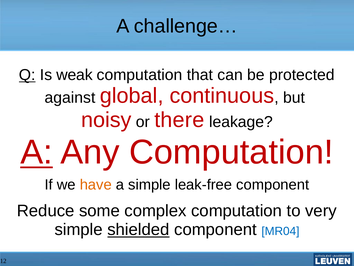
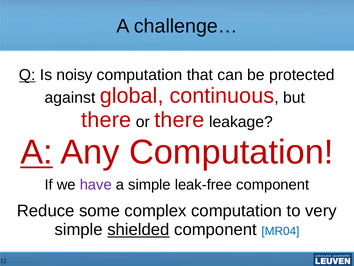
weak: weak -> noisy (75, 75)
noisy: noisy -> there (106, 120)
have colour: orange -> purple (96, 184)
